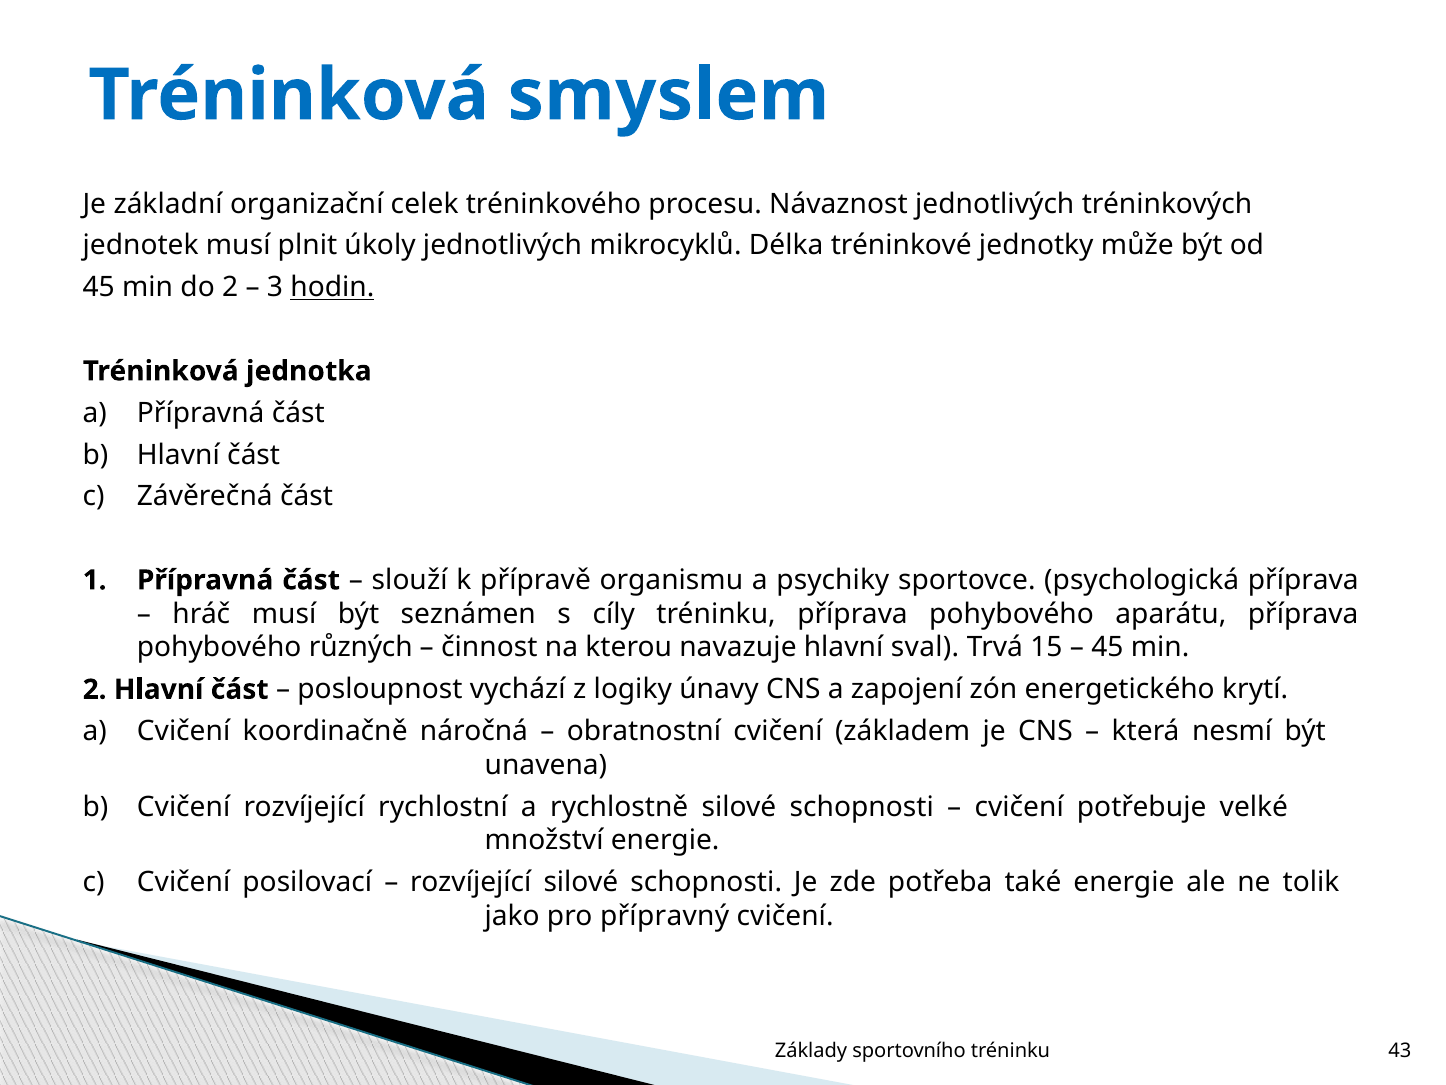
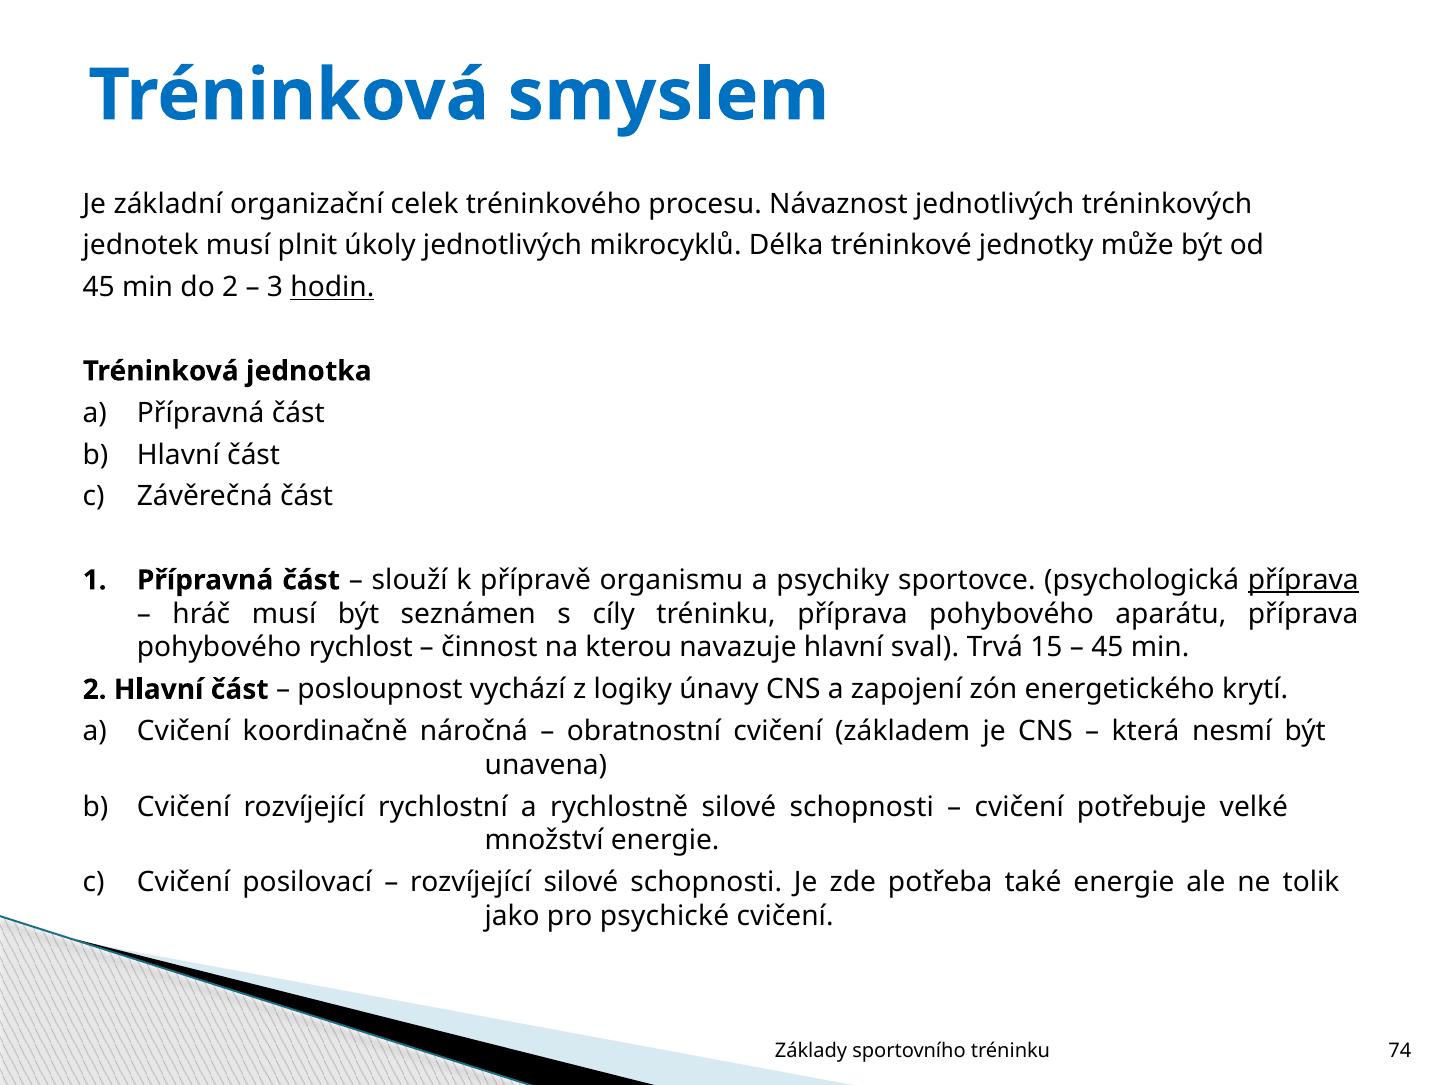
příprava underline: none -> present (1303, 580)
různých: různých -> rychlost (361, 647)
přípravný: přípravný -> psychické (665, 916)
43: 43 -> 74 (1400, 1050)
